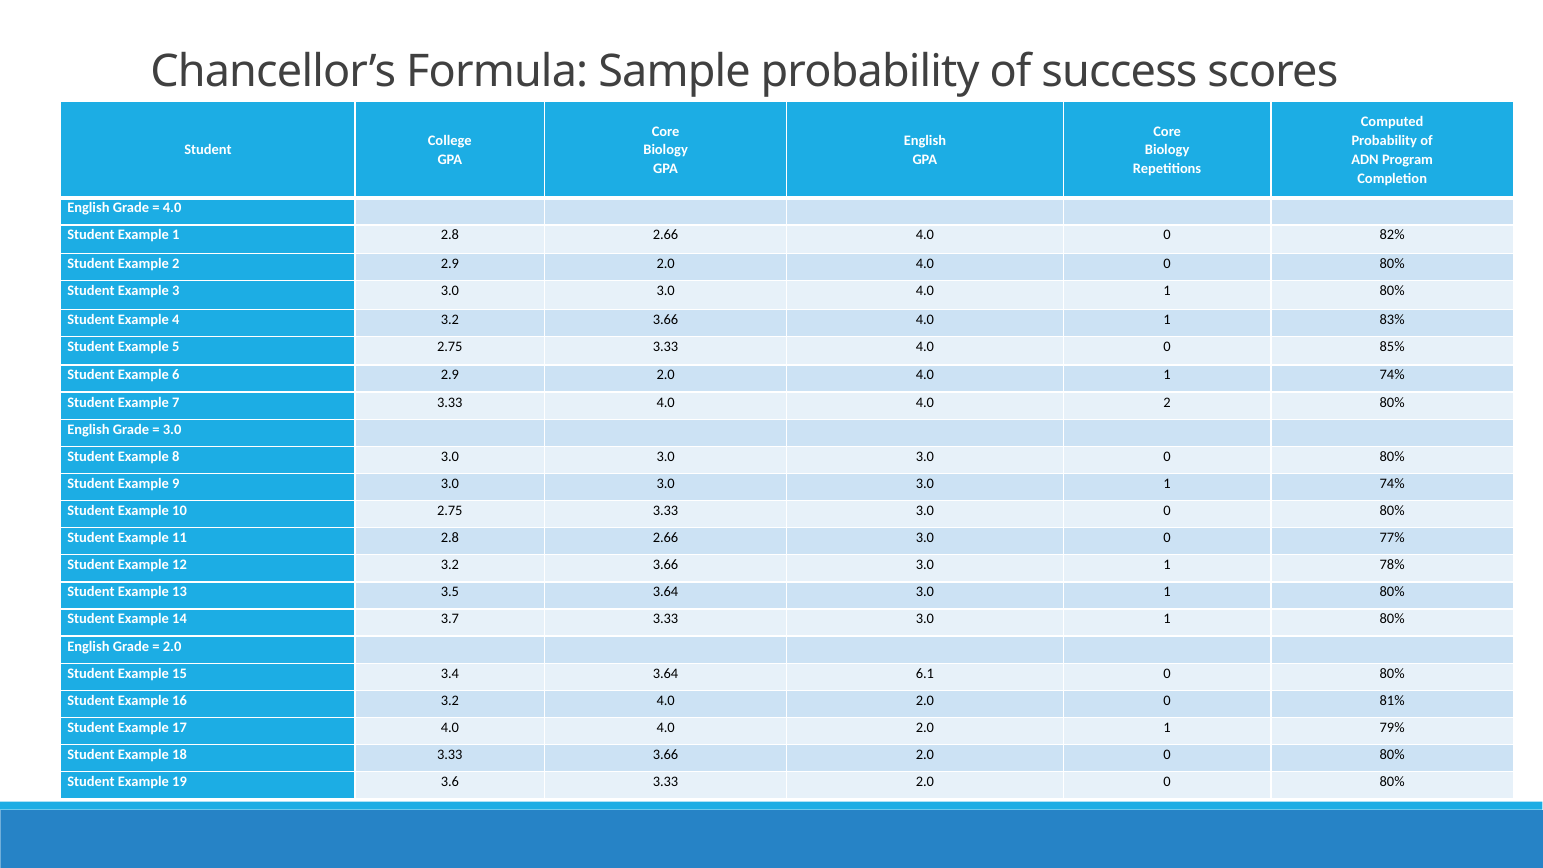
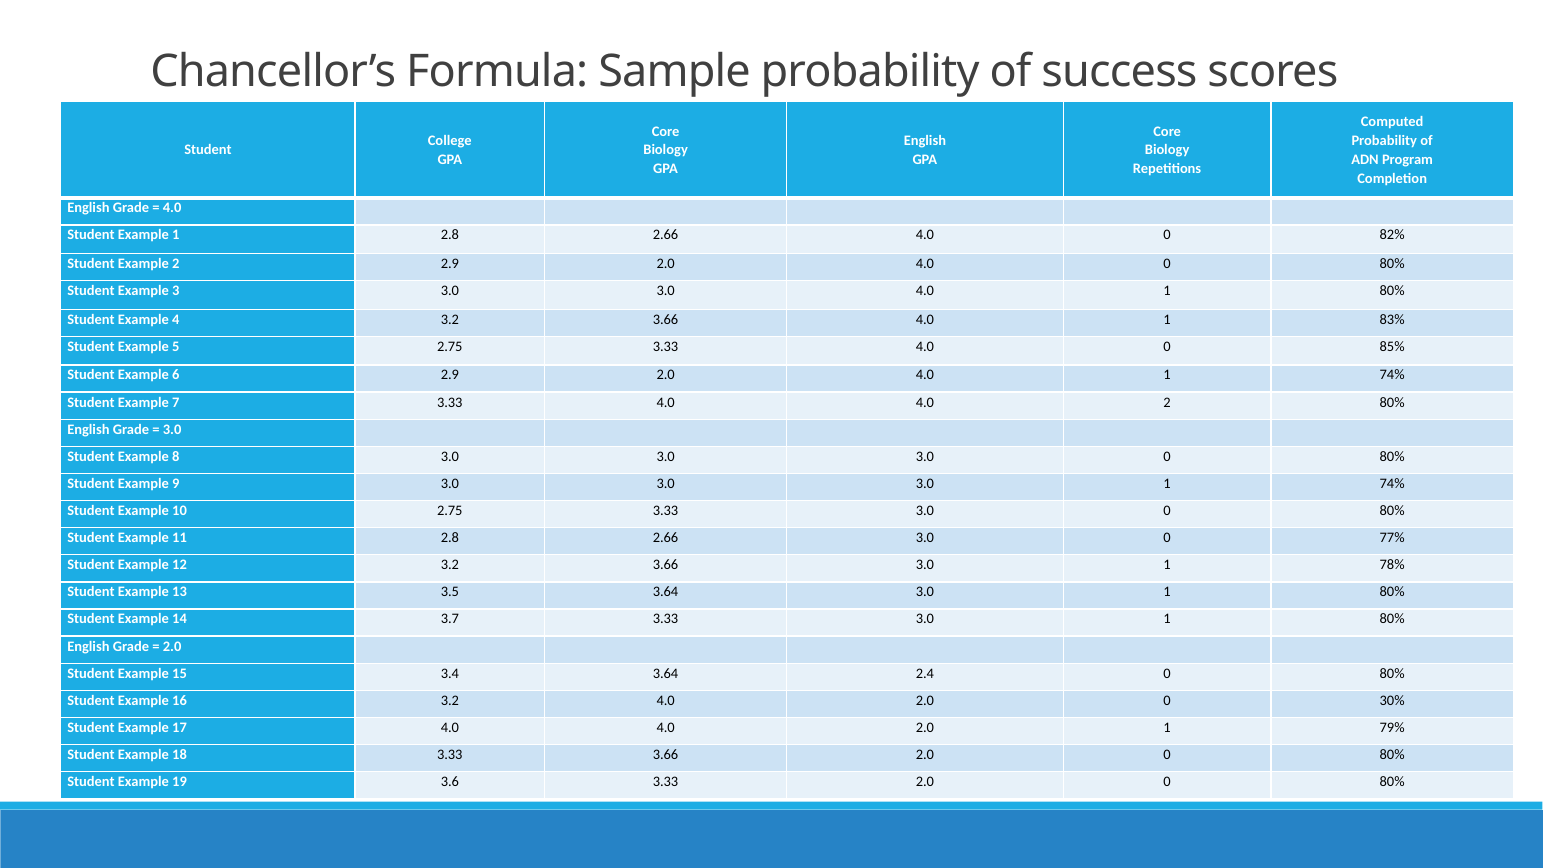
6.1: 6.1 -> 2.4 (925, 673)
81%: 81% -> 30% (1392, 700)
